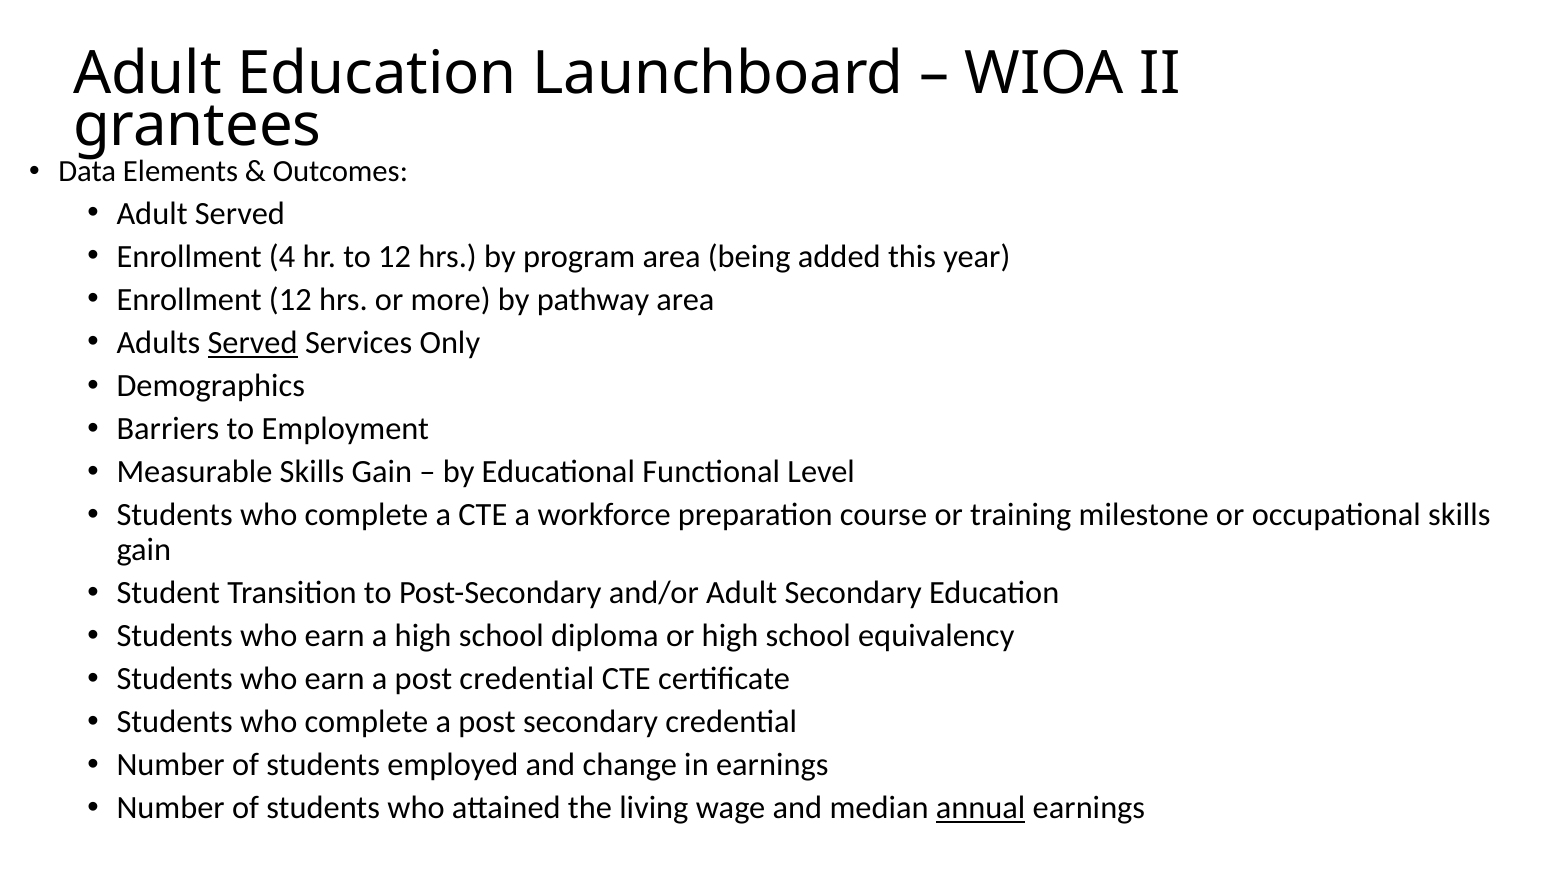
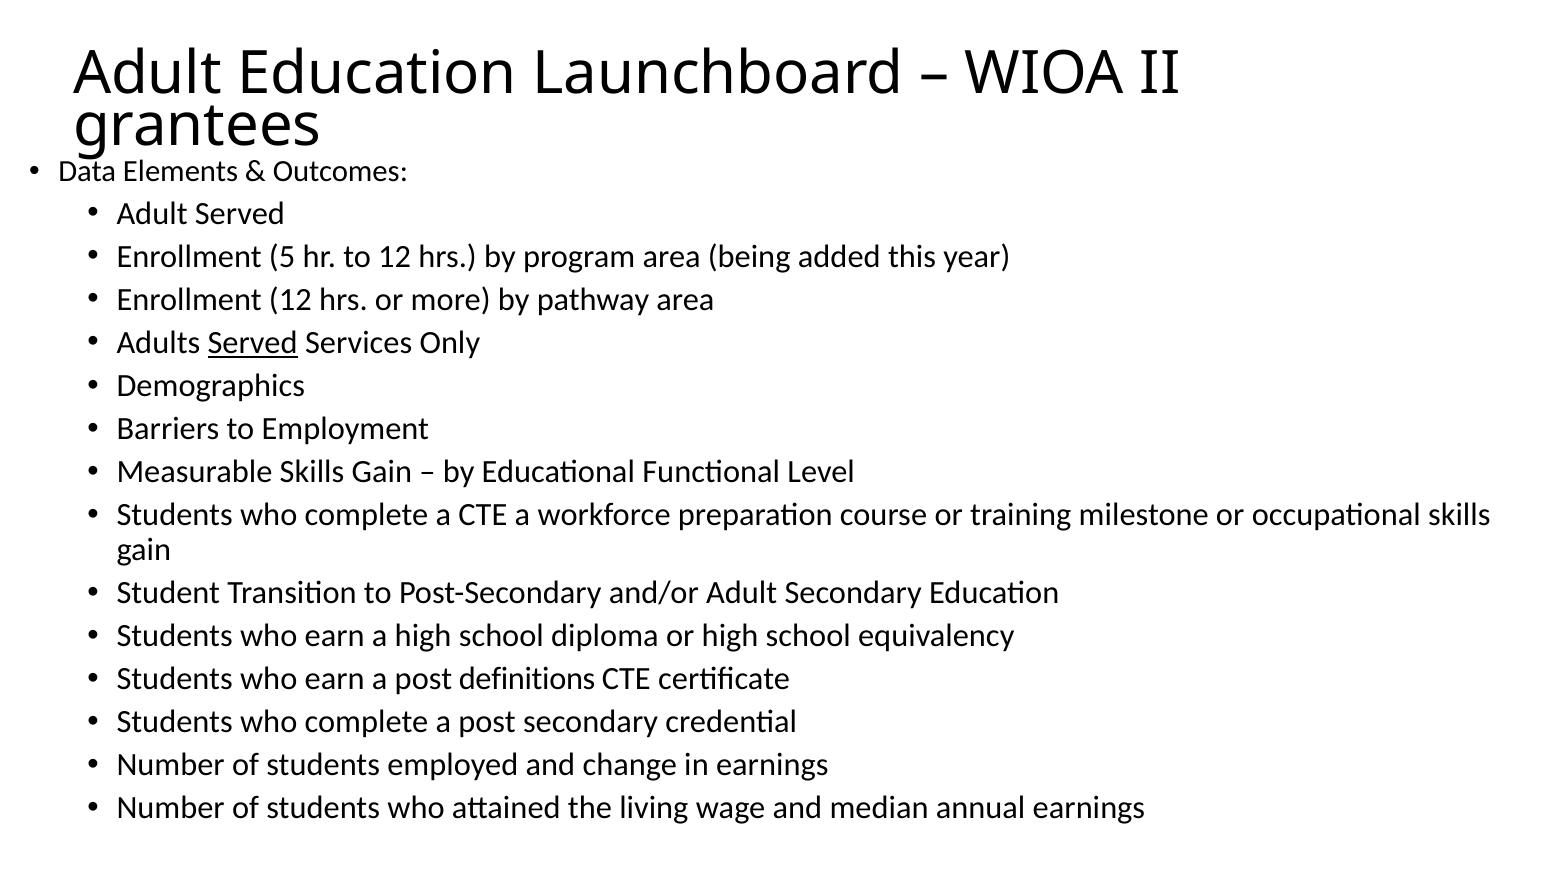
4: 4 -> 5 (282, 257)
post credential: credential -> definitions (527, 679)
annual underline: present -> none (981, 808)
